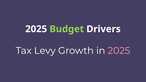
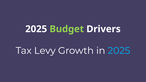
2025 colour: pink -> light blue (119, 51)
